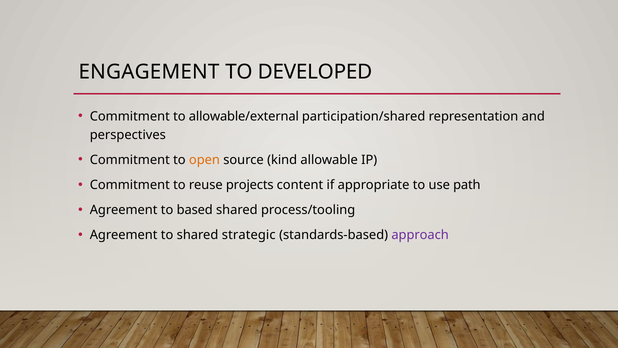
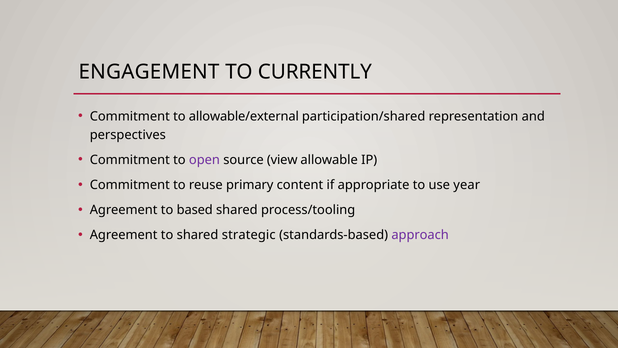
DEVELOPED: DEVELOPED -> CURRENTLY (315, 72)
open colour: orange -> purple (204, 160)
kind: kind -> view (282, 160)
projects: projects -> primary (250, 185)
path: path -> year (467, 185)
